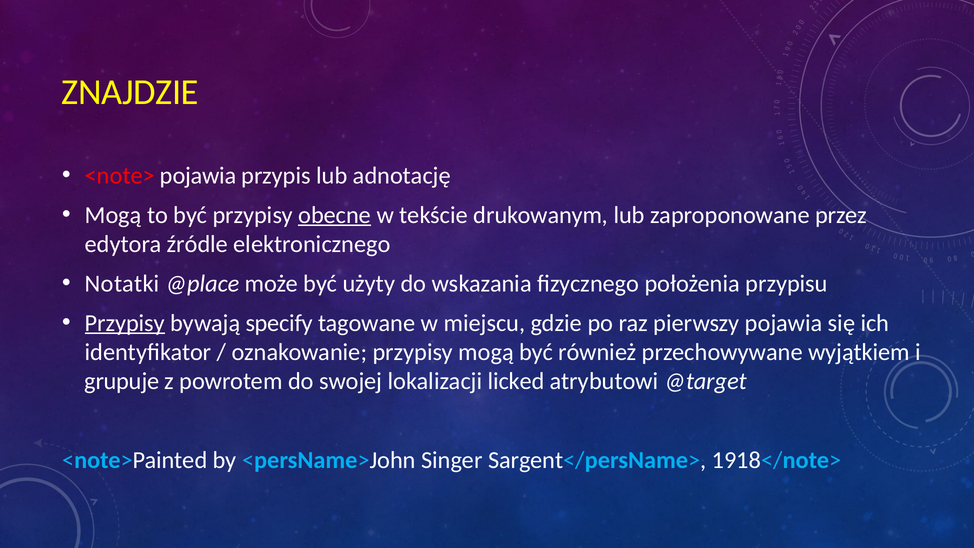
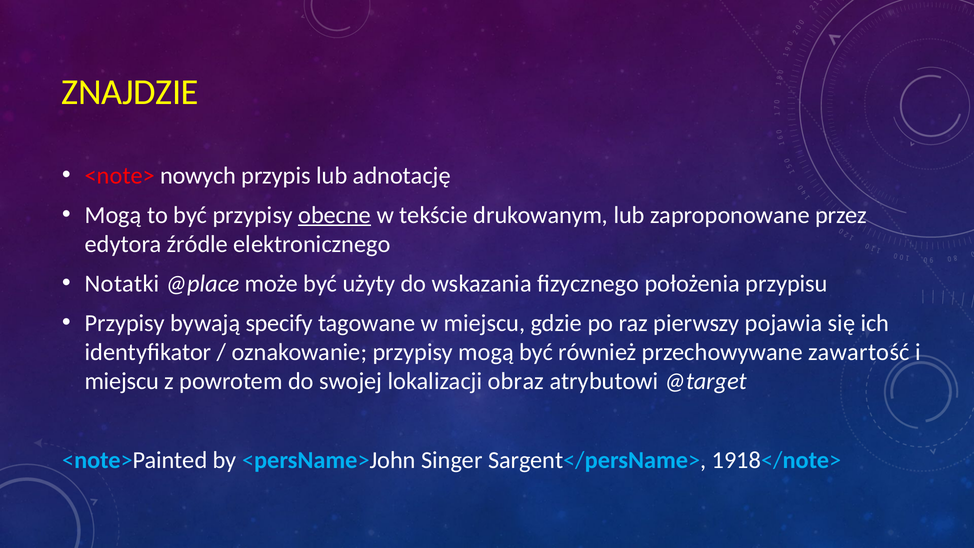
<note> pojawia: pojawia -> nowych (198, 176)
Przypisy underline: present -> none (125, 323)
wyjątkiem: wyjątkiem -> zawartość (859, 352)
grupuje: grupuje -> miejscu (122, 381)
licked: licked -> obraz (516, 381)
